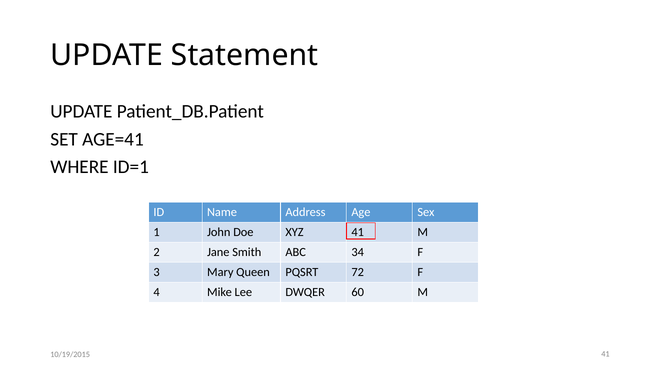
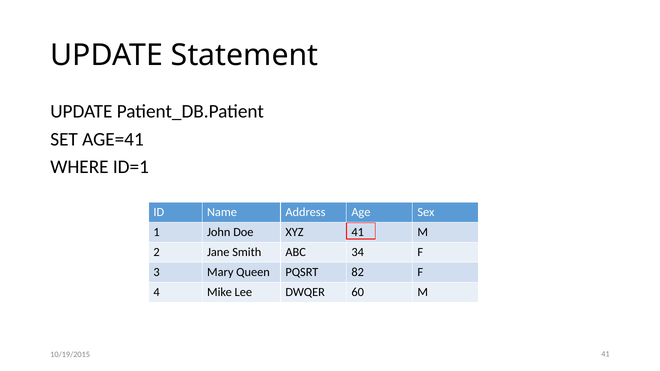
72: 72 -> 82 (358, 273)
